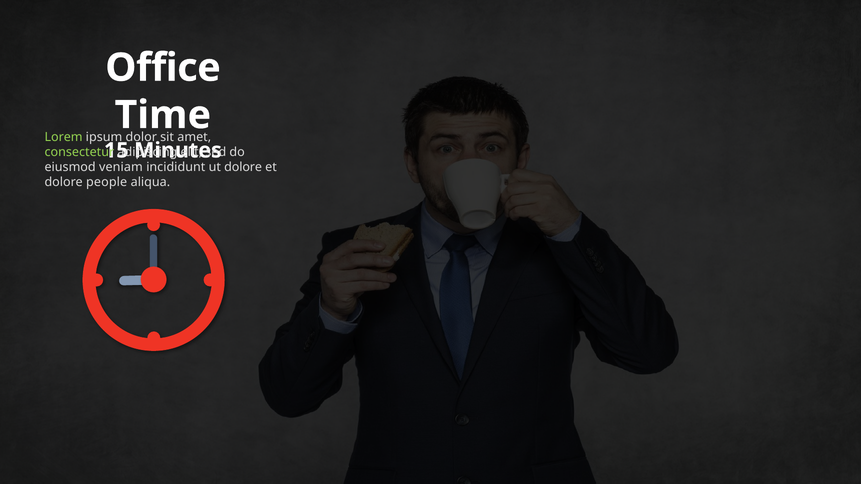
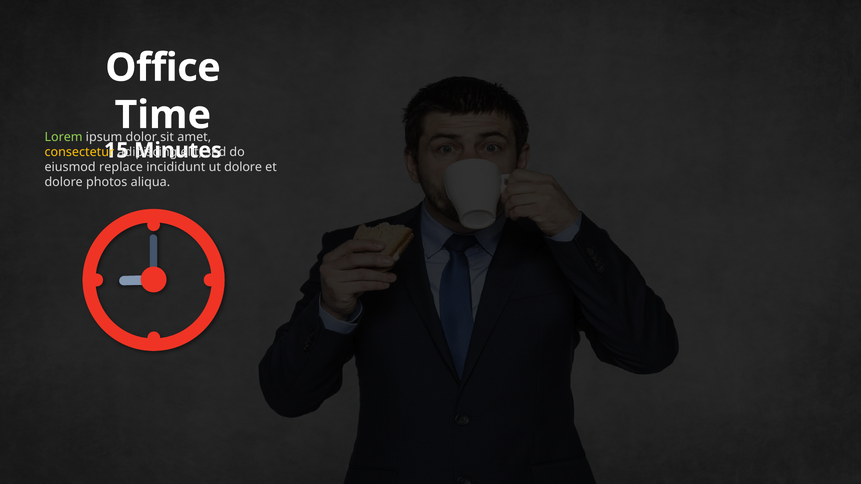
consectetur colour: light green -> yellow (79, 152)
veniam: veniam -> replace (121, 167)
people: people -> photos (107, 182)
